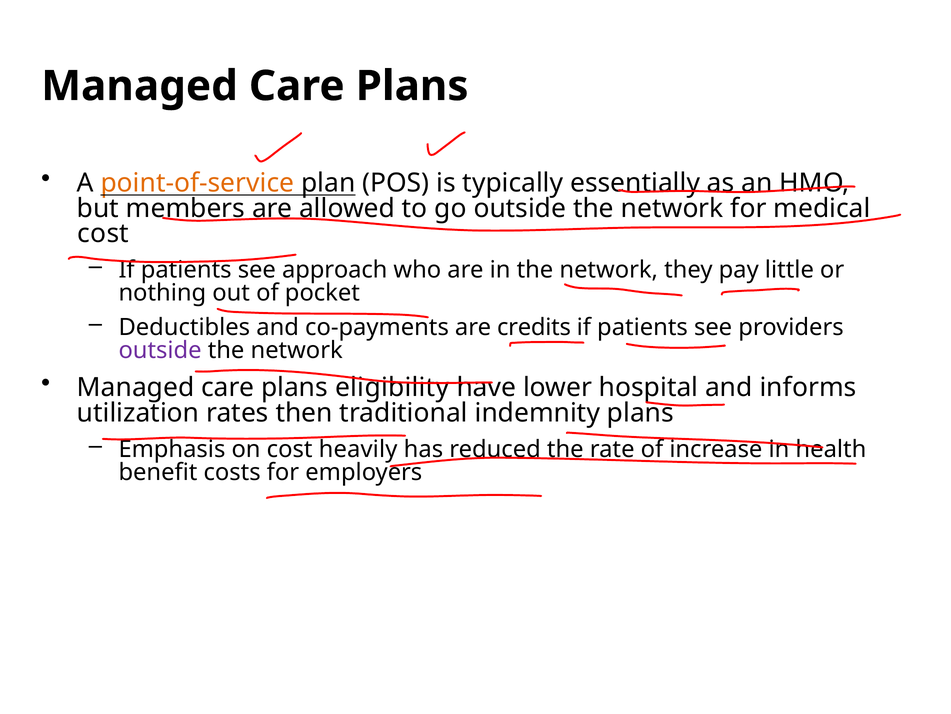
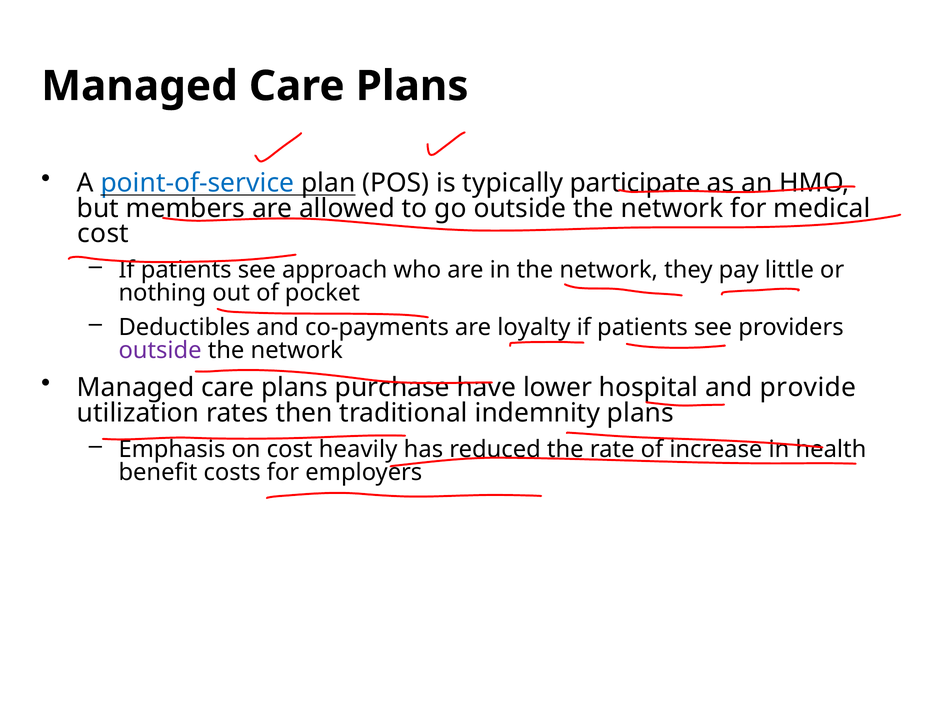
point-of-service colour: orange -> blue (197, 183)
essentially: essentially -> participate (635, 183)
credits: credits -> loyalty (534, 327)
eligibility: eligibility -> purchase (392, 387)
informs: informs -> provide (808, 387)
